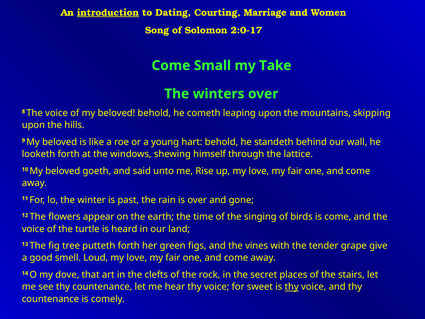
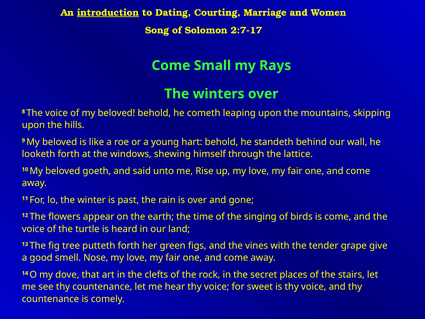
2:0-17: 2:0-17 -> 2:7-17 (246, 30)
Take: Take -> Rays (275, 65)
Loud: Loud -> Nose (96, 258)
thy underline: present -> none (292, 287)
